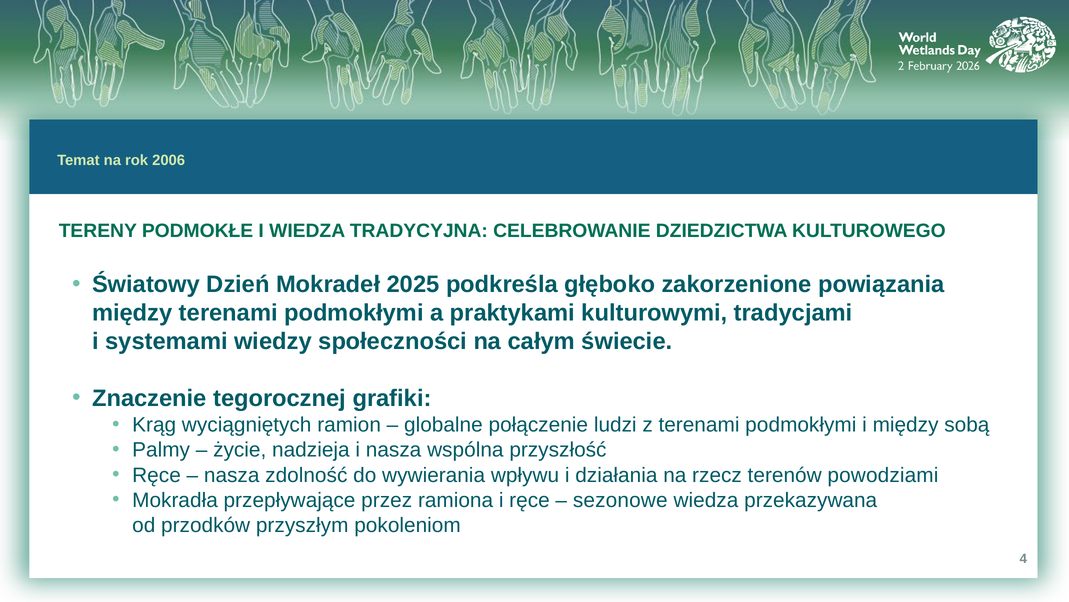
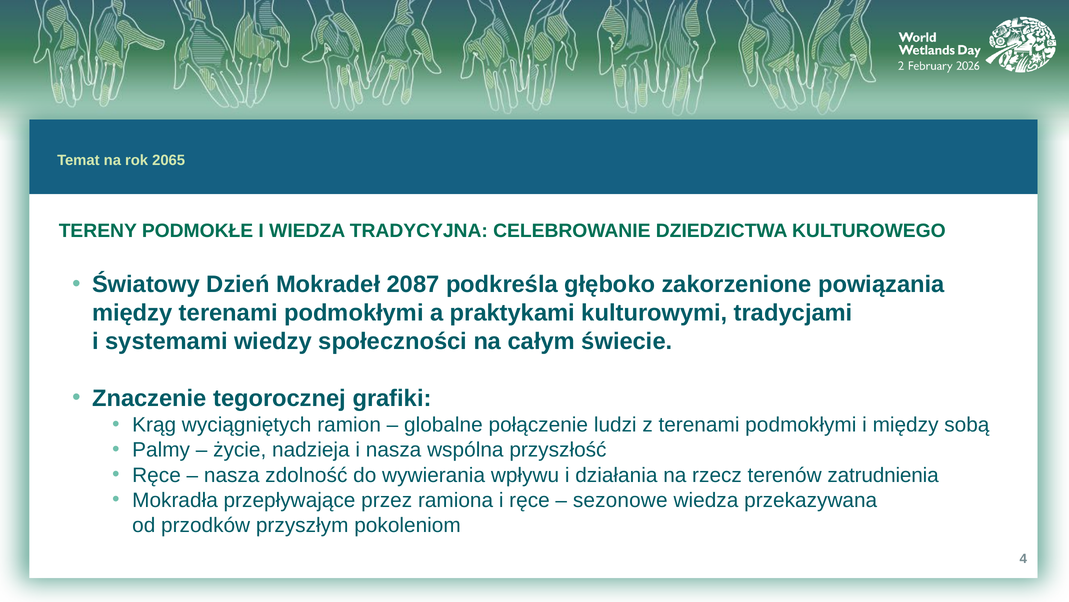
2006: 2006 -> 2065 (169, 160)
2025: 2025 -> 2087 (413, 284)
powodziami: powodziami -> zatrudnienia (883, 475)
